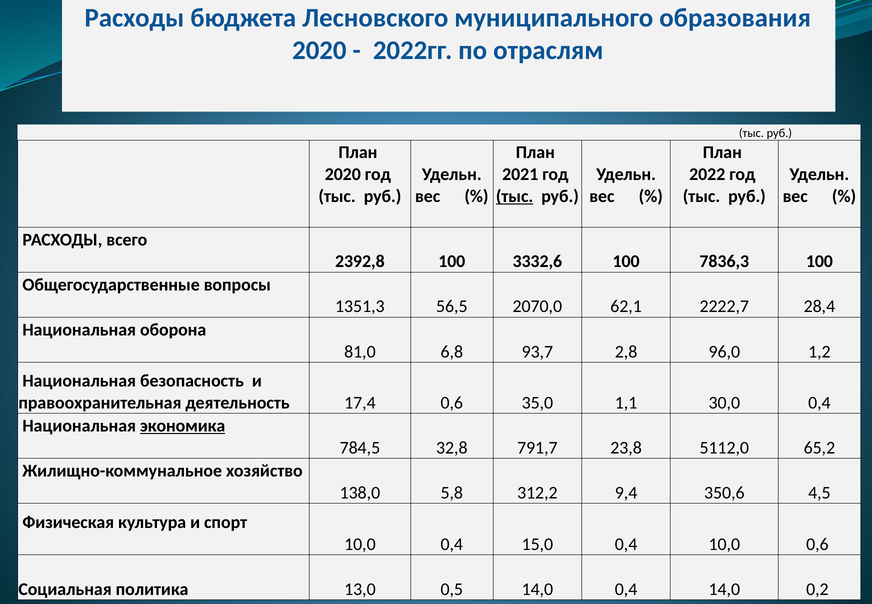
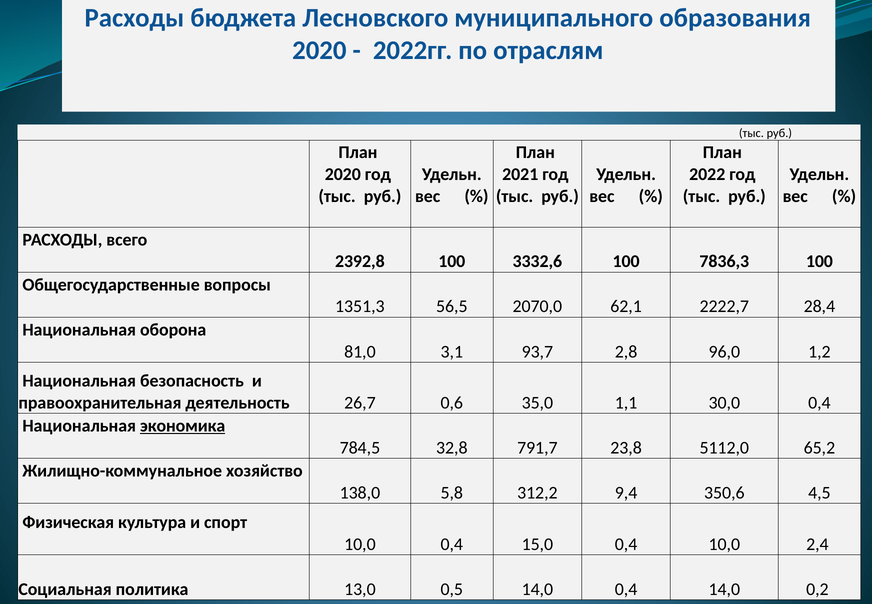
тыс underline: present -> none (515, 196)
6,8: 6,8 -> 3,1 (452, 351)
17,4: 17,4 -> 26,7 (360, 402)
10,0 0,6: 0,6 -> 2,4 (817, 544)
